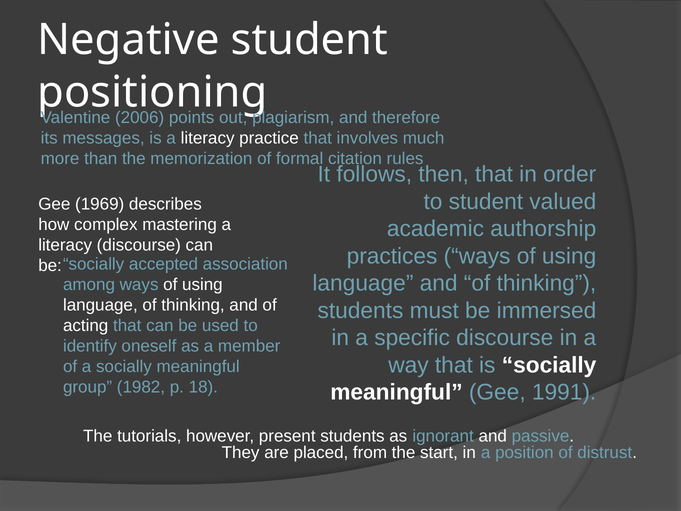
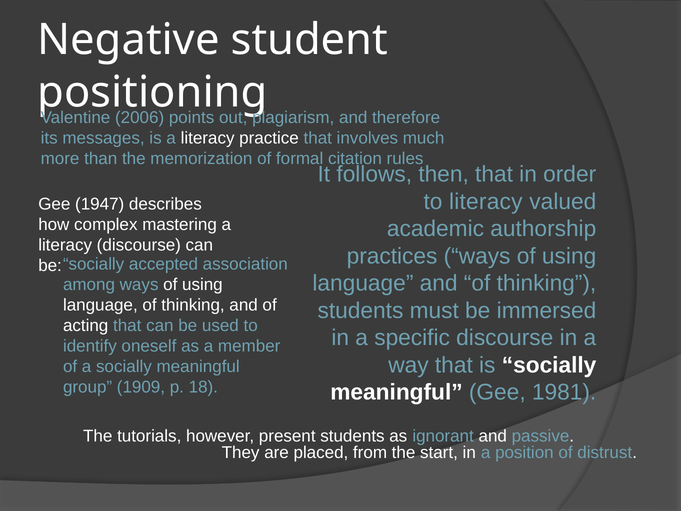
to student: student -> literacy (486, 201)
1969: 1969 -> 1947 (100, 204)
1982: 1982 -> 1909 (141, 387)
1991: 1991 -> 1981 (564, 392)
